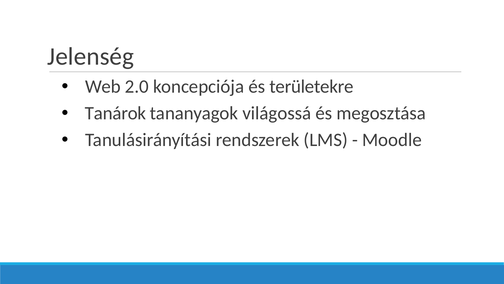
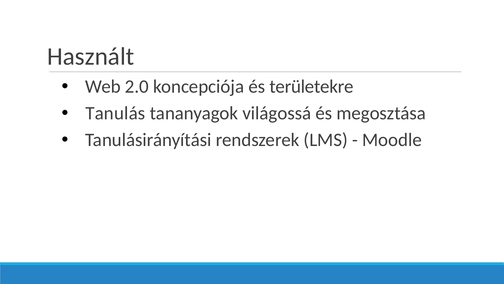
Jelenség: Jelenség -> Használt (91, 56)
Tanárok: Tanárok -> Tanulás (115, 113)
